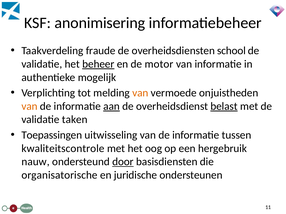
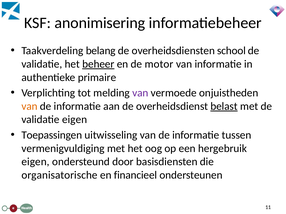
fraude: fraude -> belang (101, 51)
mogelijk: mogelijk -> primaire (97, 78)
van colour: orange -> purple (140, 93)
aan underline: present -> none (112, 106)
validatie taken: taken -> eigen (75, 120)
kwaliteitscontrole: kwaliteitscontrole -> vermenigvuldiging (63, 149)
nauw: nauw -> eigen (36, 162)
door underline: present -> none (123, 162)
juridische: juridische -> financieel (135, 175)
